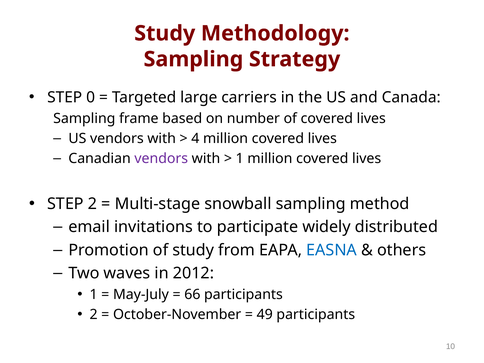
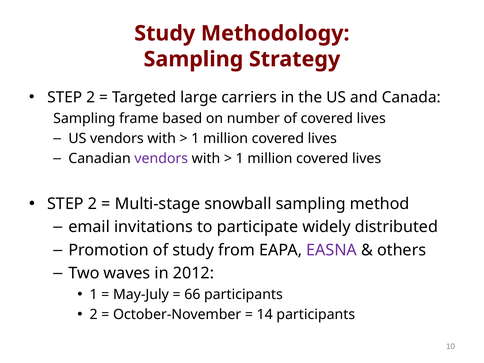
0: 0 -> 2 (91, 97)
4: 4 -> 1 (195, 139)
EASNA colour: blue -> purple (332, 250)
49: 49 -> 14 (265, 315)
